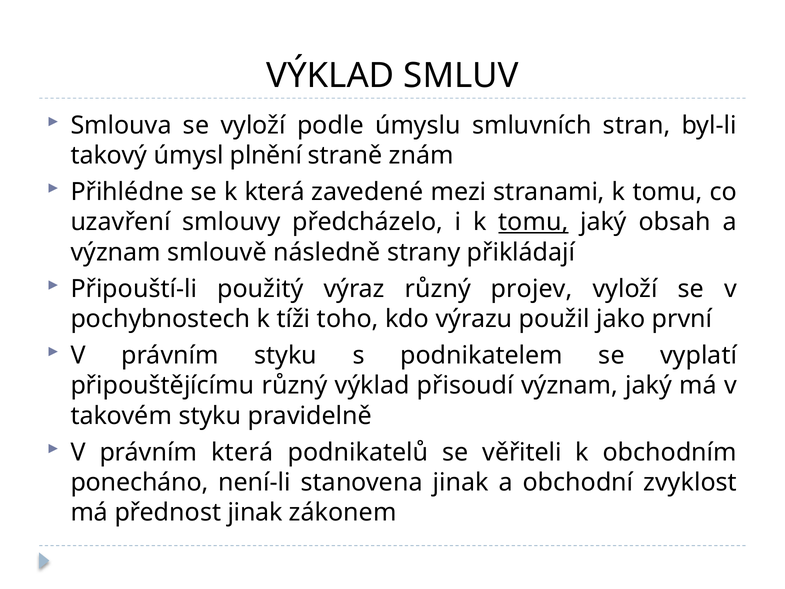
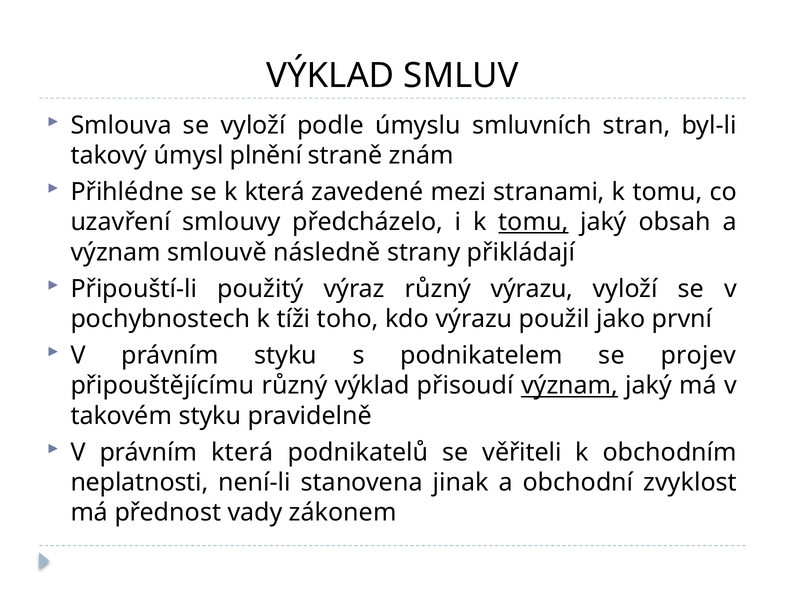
různý projev: projev -> výrazu (532, 289)
vyplatí: vyplatí -> projev (698, 355)
význam underline: none -> present (570, 386)
ponecháno: ponecháno -> neplatnosti (139, 482)
přednost jinak: jinak -> vady (255, 512)
